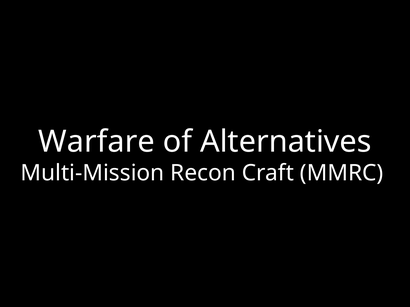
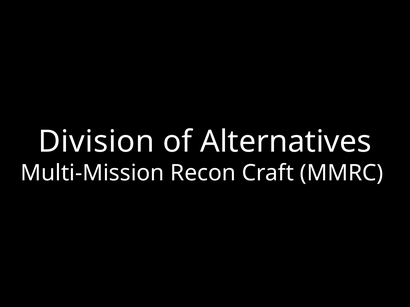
Warfare: Warfare -> Division (96, 142)
